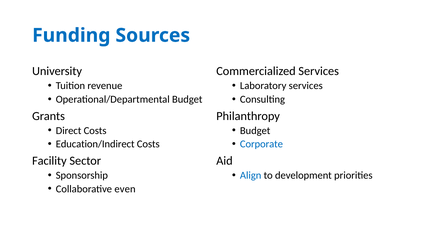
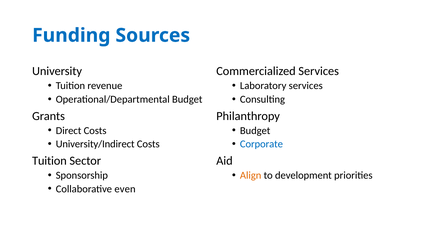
Education/Indirect: Education/Indirect -> University/Indirect (95, 144)
Facility: Facility -> Tuition (49, 161)
Align colour: blue -> orange (251, 175)
